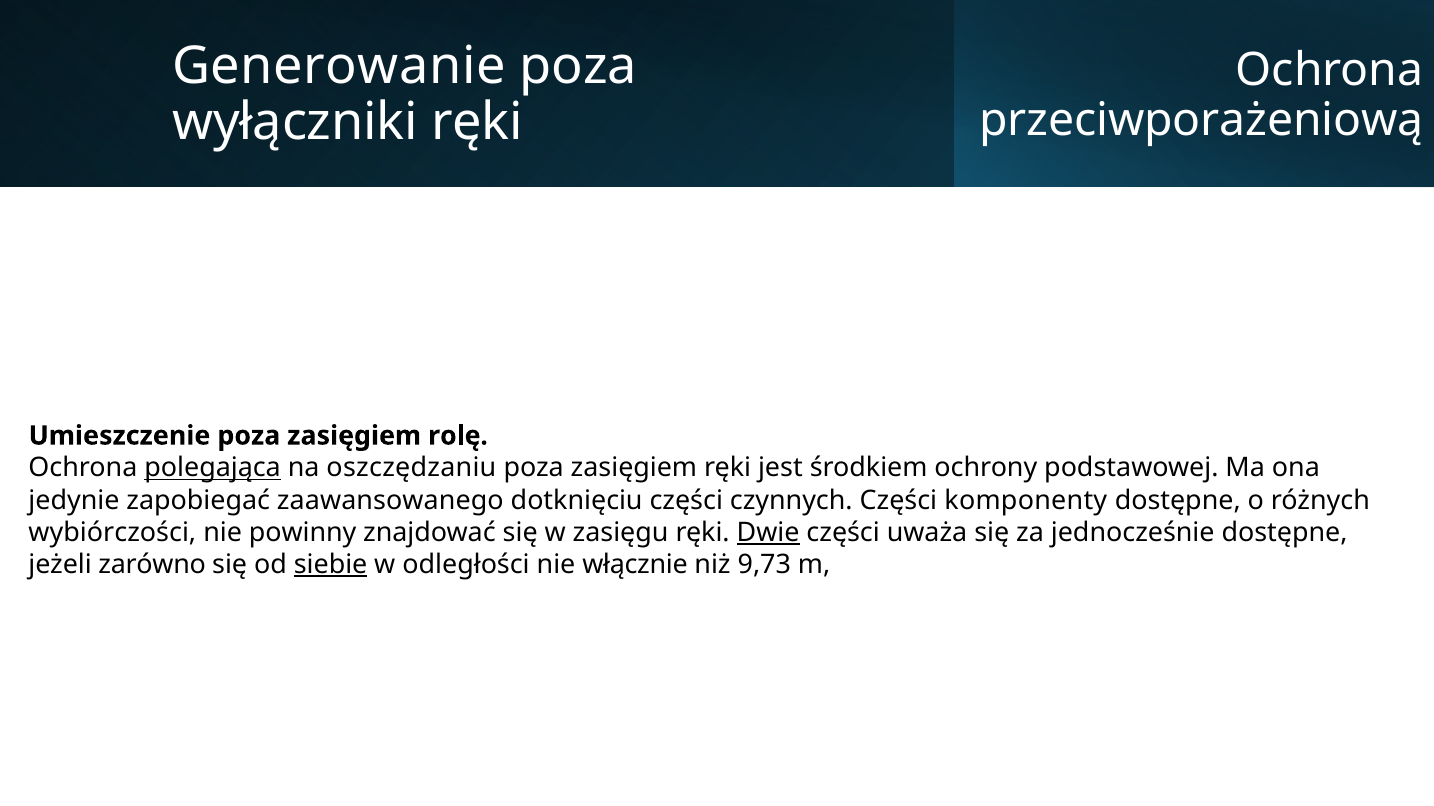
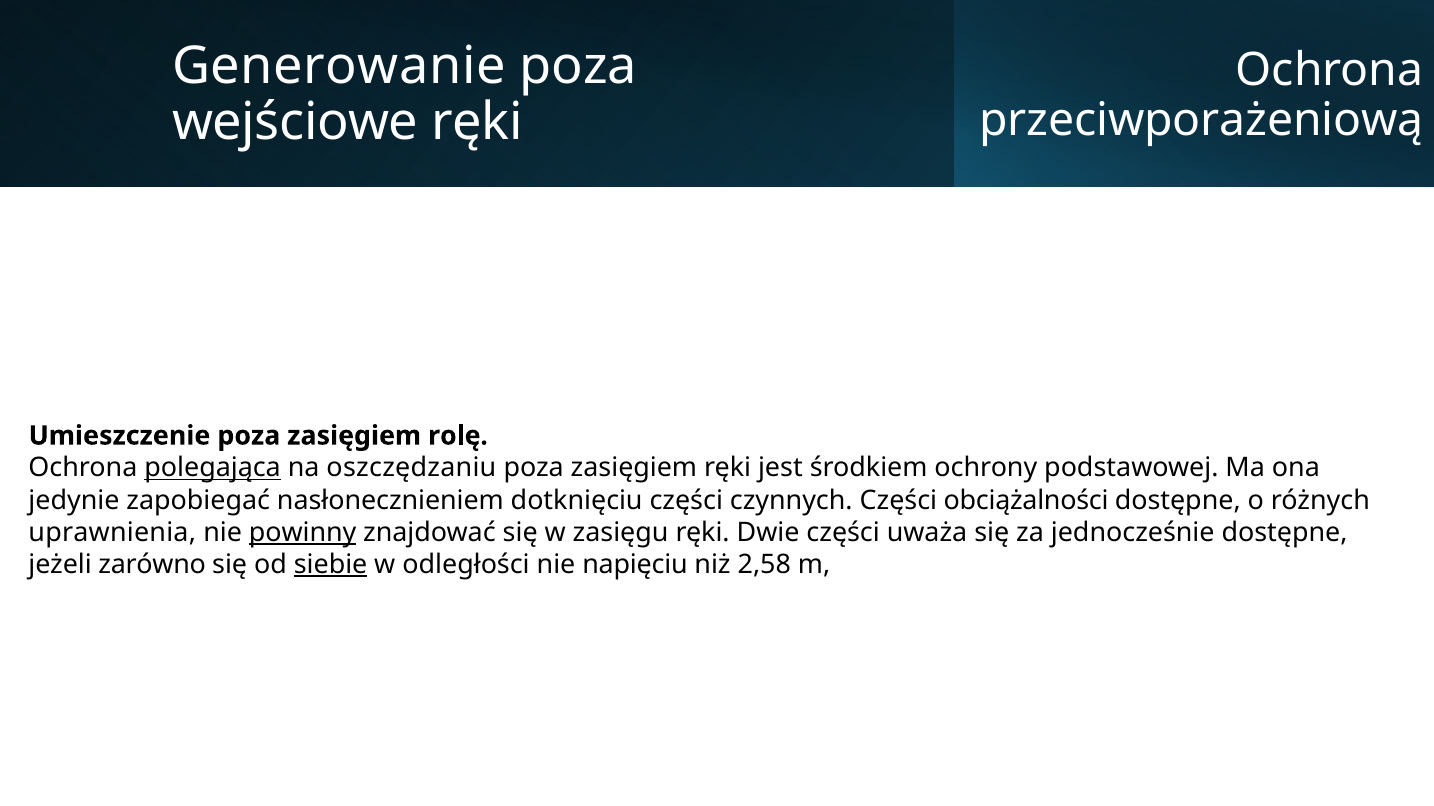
wyłączniki: wyłączniki -> wejściowe (295, 123)
zaawansowanego: zaawansowanego -> nasłonecznieniem (390, 501)
komponenty: komponenty -> obciążalności (1026, 501)
wybiórczości: wybiórczości -> uprawnienia (112, 533)
powinny underline: none -> present (303, 533)
Dwie underline: present -> none (768, 533)
włącznie: włącznie -> napięciu (635, 565)
9,73: 9,73 -> 2,58 (764, 565)
